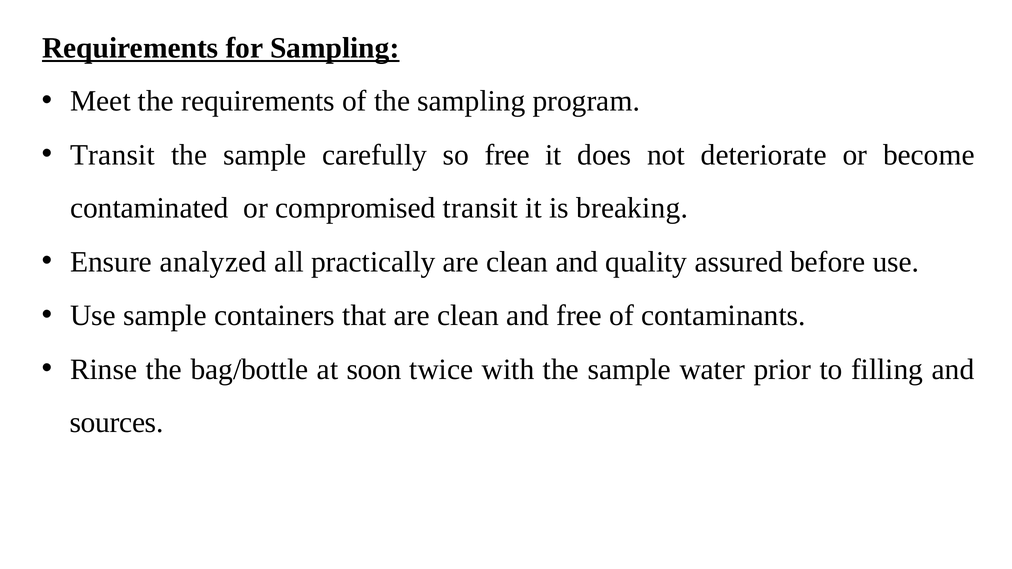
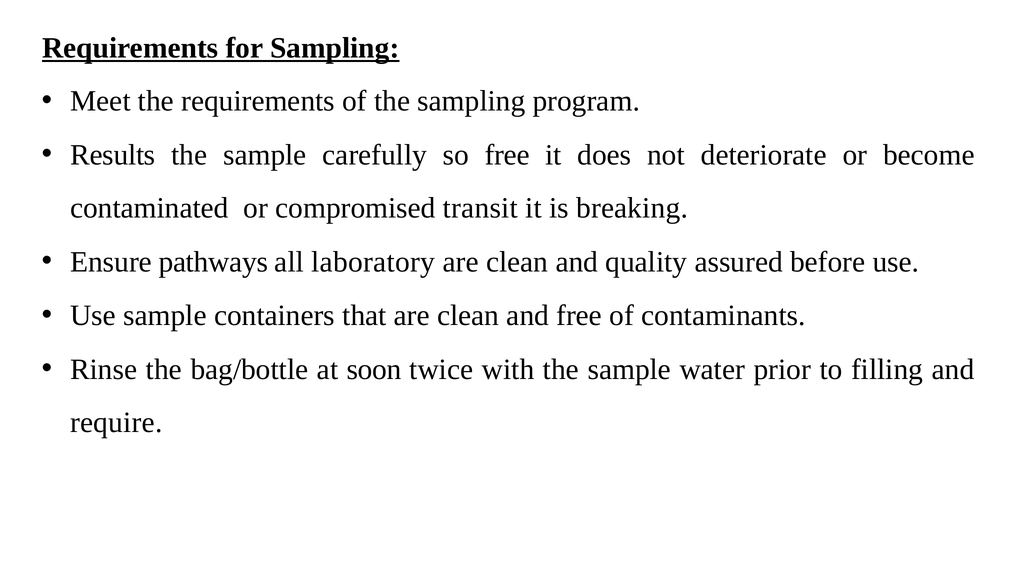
Transit: Transit -> Results (113, 155)
analyzed: analyzed -> pathways (213, 262)
practically: practically -> laboratory (373, 262)
sources: sources -> require (116, 423)
